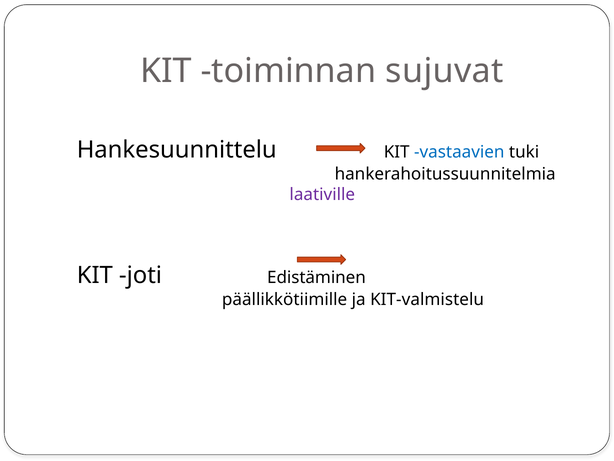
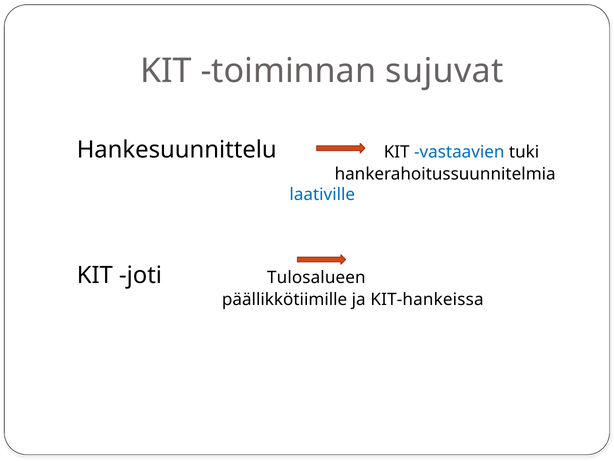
laativille colour: purple -> blue (322, 194)
Edistäminen: Edistäminen -> Tulosalueen (316, 277)
KIT-valmistelu: KIT-valmistelu -> KIT-hankeissa (427, 299)
